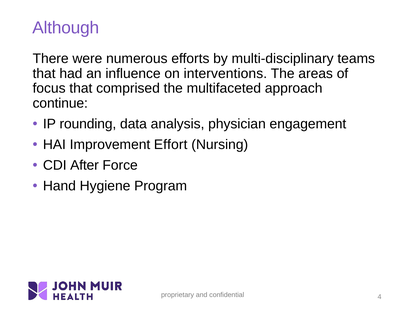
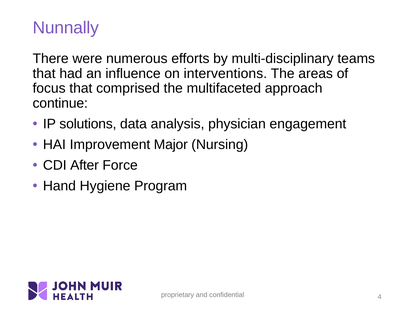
Although: Although -> Nunnally (66, 28)
rounding: rounding -> solutions (88, 124)
Effort: Effort -> Major (171, 144)
